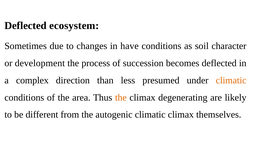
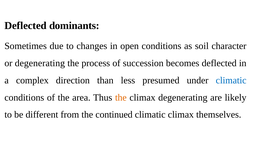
ecosystem: ecosystem -> dominants (74, 26)
have: have -> open (130, 46)
or development: development -> degenerating (40, 63)
climatic colour: orange -> blue (231, 80)
autogenic: autogenic -> continued (114, 115)
